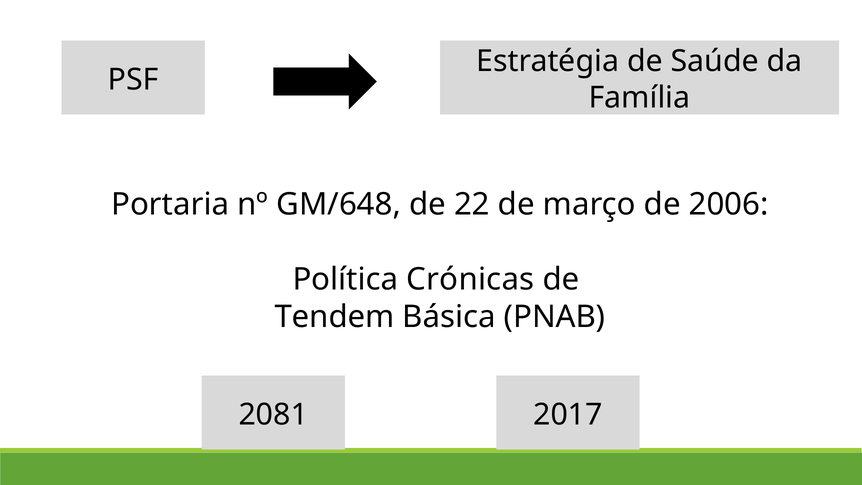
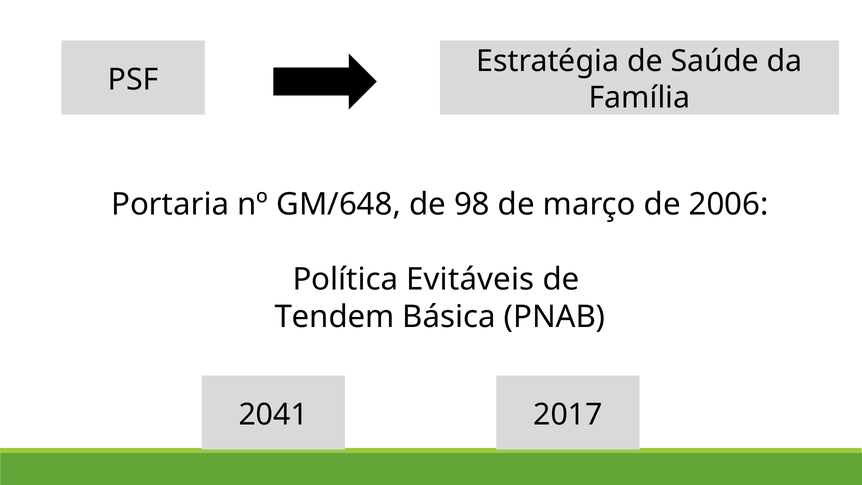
22: 22 -> 98 (472, 204)
Crónicas: Crónicas -> Evitáveis (470, 279)
2081: 2081 -> 2041 (273, 415)
